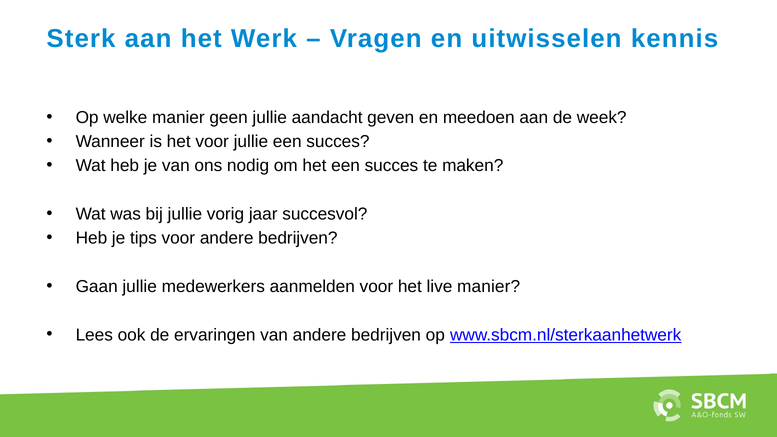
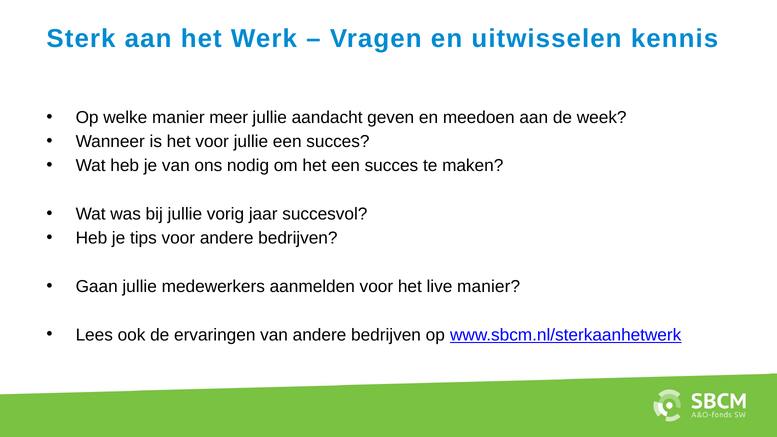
geen: geen -> meer (229, 117)
